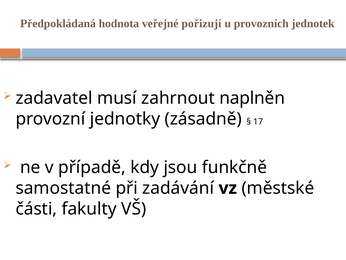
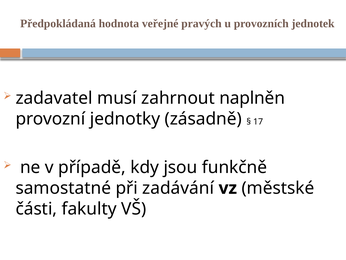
pořizují: pořizují -> pravých (201, 23)
